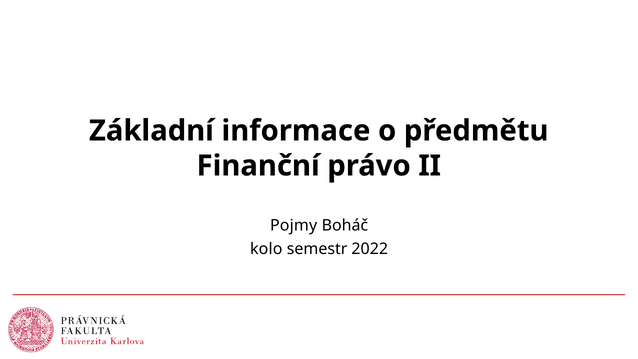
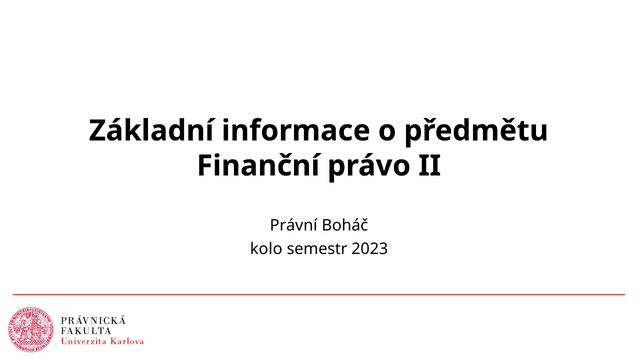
Pojmy: Pojmy -> Právní (294, 225)
2022: 2022 -> 2023 (370, 249)
